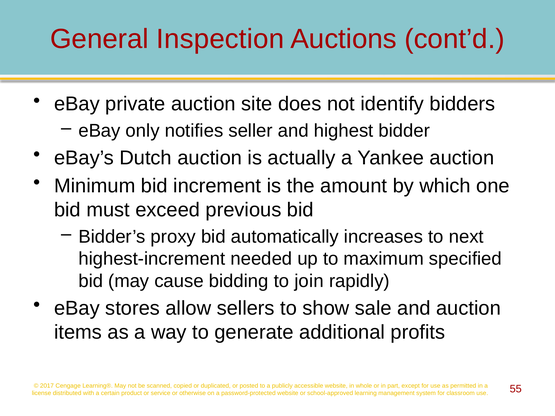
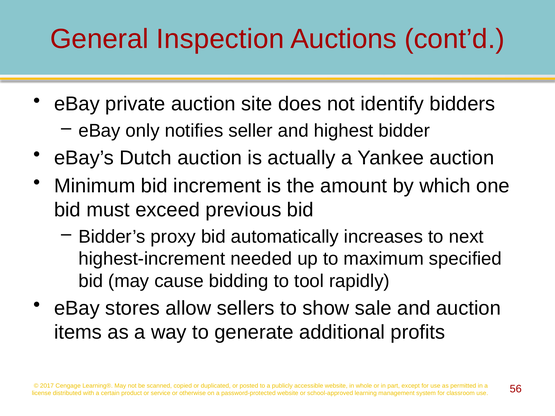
join: join -> tool (309, 281)
55: 55 -> 56 (516, 389)
